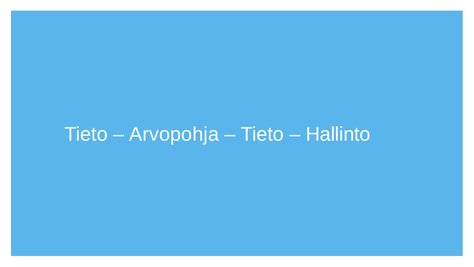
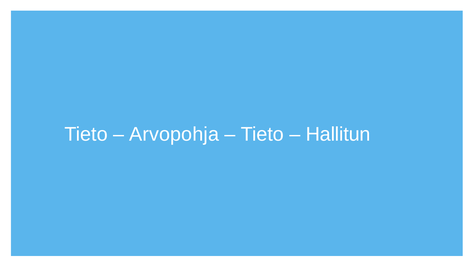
Hallinto: Hallinto -> Hallitun (338, 134)
